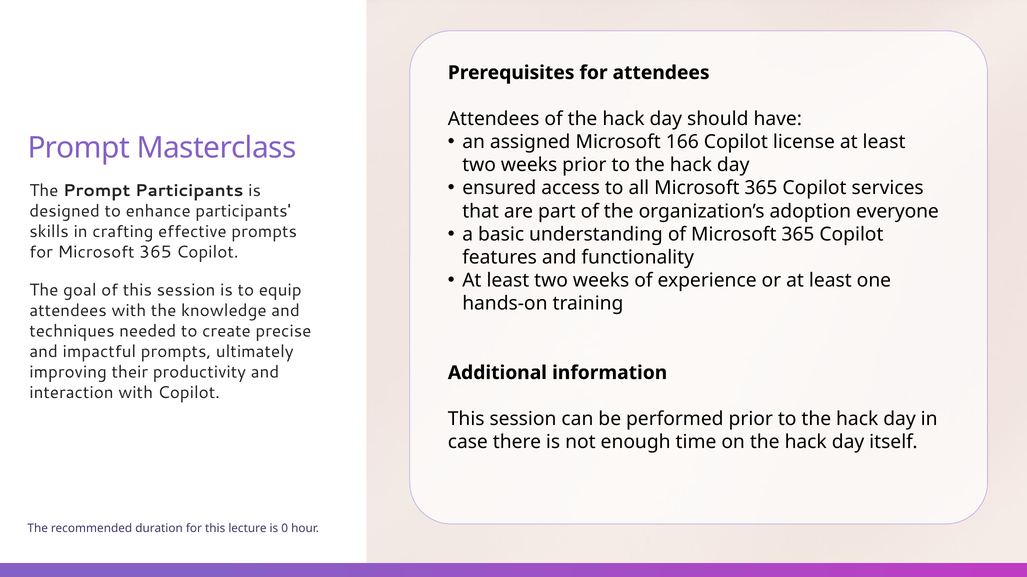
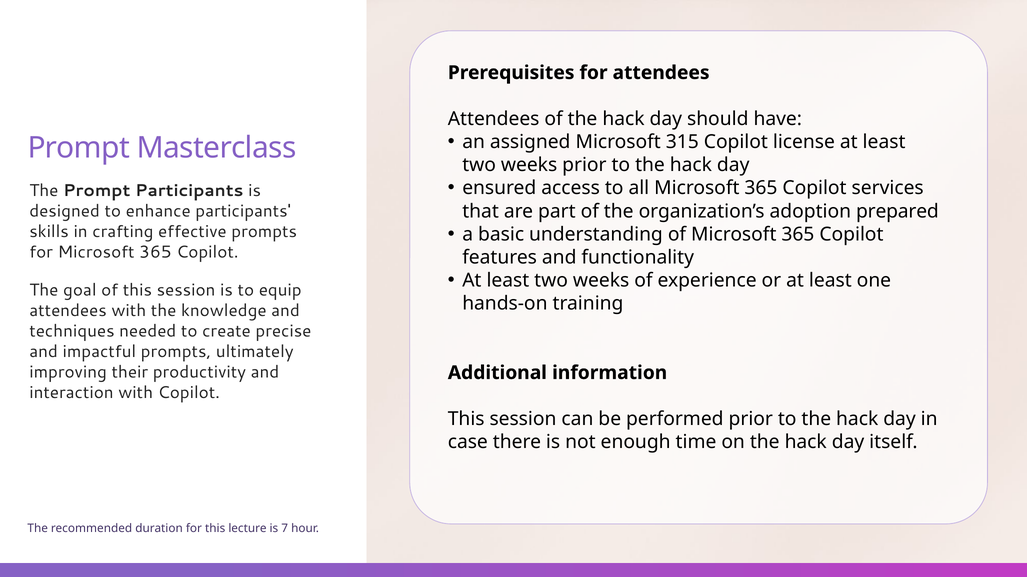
166: 166 -> 315 (682, 142)
everyone: everyone -> prepared (897, 211)
0: 0 -> 7 (285, 529)
